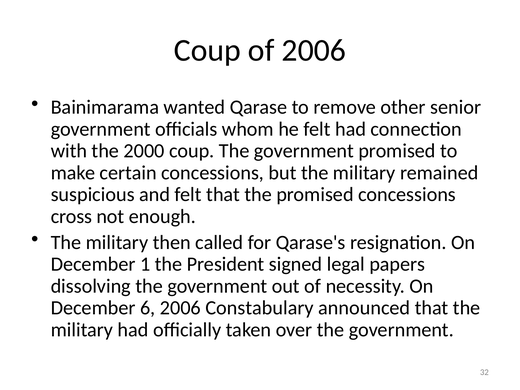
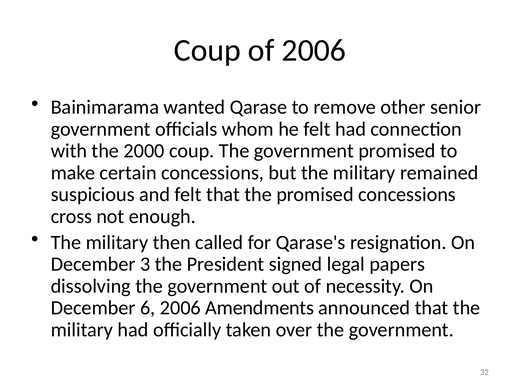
1: 1 -> 3 (145, 264)
Constabulary: Constabulary -> Amendments (260, 308)
